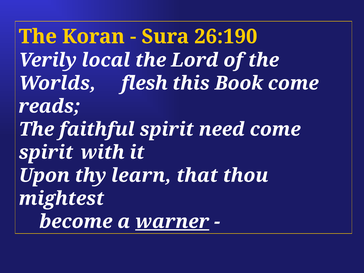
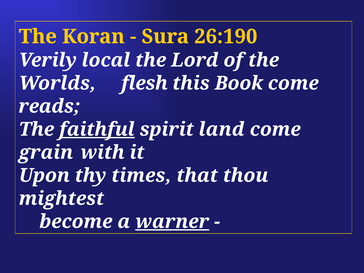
faithful underline: none -> present (97, 129)
need: need -> land (222, 129)
spirit: spirit -> grain (46, 152)
learn: learn -> times (141, 175)
